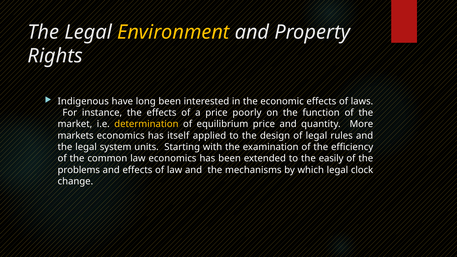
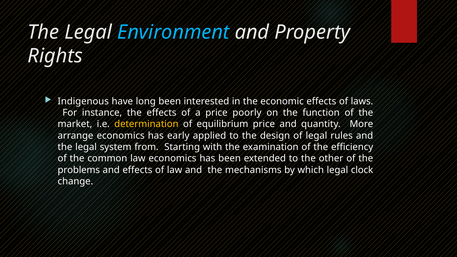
Environment colour: yellow -> light blue (173, 32)
markets: markets -> arrange (76, 136)
itself: itself -> early (178, 136)
units: units -> from (146, 147)
easily: easily -> other (331, 158)
